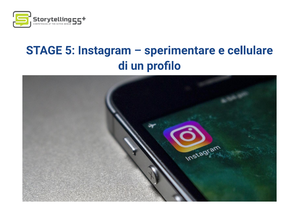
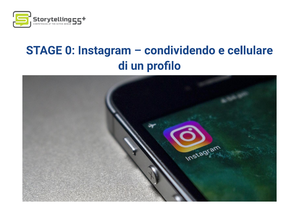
5: 5 -> 0 (70, 51)
sperimentare: sperimentare -> condividendo (180, 51)
